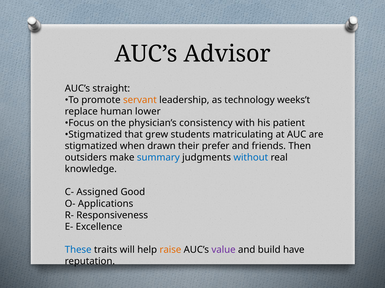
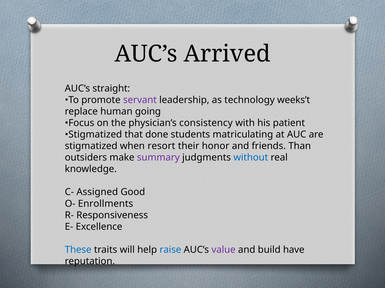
Advisor: Advisor -> Arrived (227, 54)
servant colour: orange -> purple (140, 100)
lower: lower -> going (148, 112)
grew: grew -> done (157, 135)
drawn: drawn -> resort (161, 146)
prefer: prefer -> honor (216, 146)
Then: Then -> Than (300, 146)
summary colour: blue -> purple (158, 158)
Applications: Applications -> Enrollments (106, 204)
raise colour: orange -> blue (170, 250)
